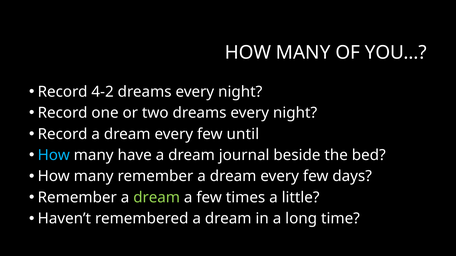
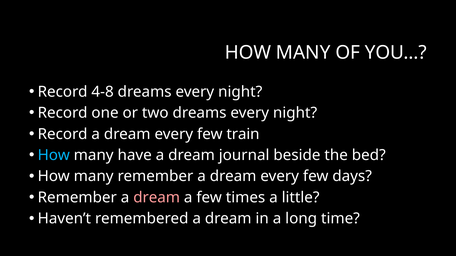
4-2: 4-2 -> 4-8 (103, 92)
until: until -> train (243, 134)
dream colour: light green -> pink (157, 198)
